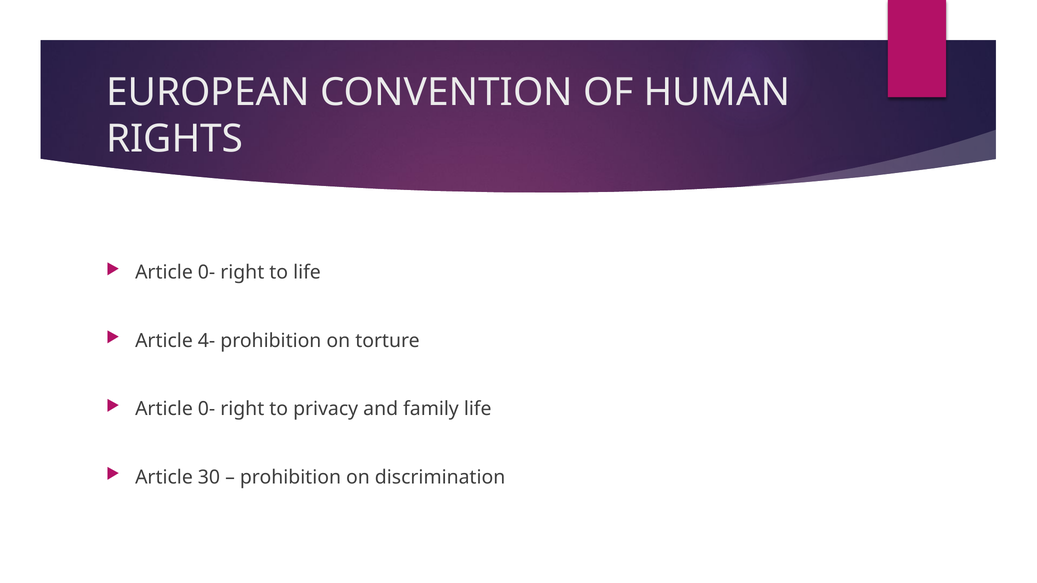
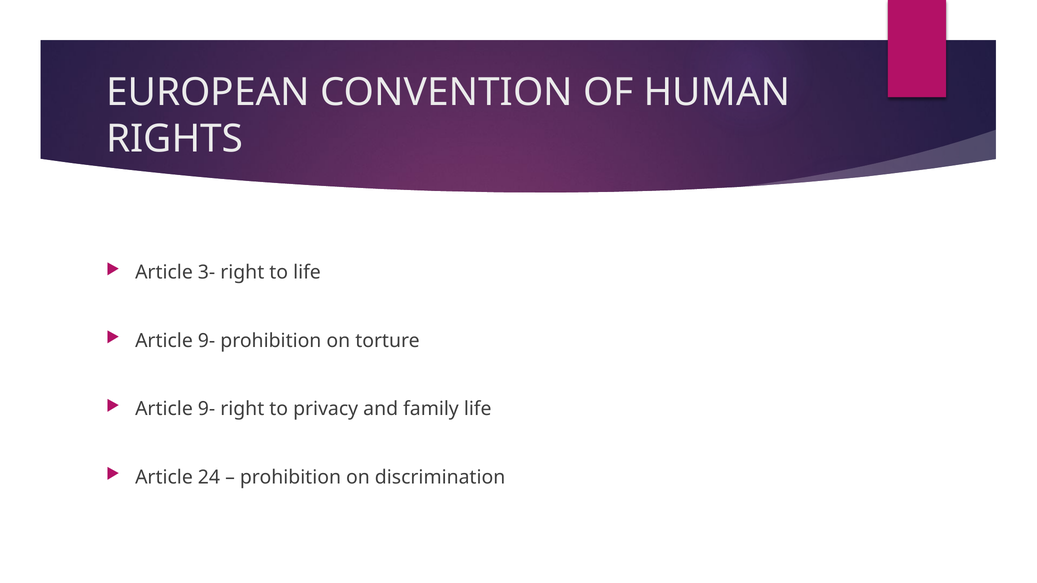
0-: 0- -> 3- (207, 272)
4-: 4- -> 9- (207, 341)
0-: 0- -> 9- (207, 409)
30: 30 -> 24 (209, 477)
